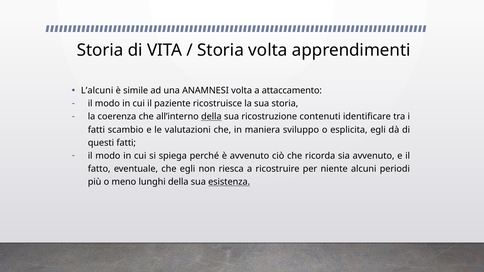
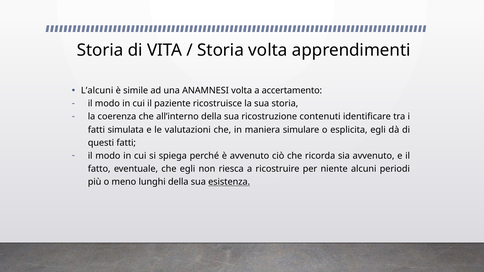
attaccamento: attaccamento -> accertamento (292, 91)
della underline: present -> none (211, 117)
scambio: scambio -> simulata (126, 130)
sviluppo: sviluppo -> simulare (301, 130)
